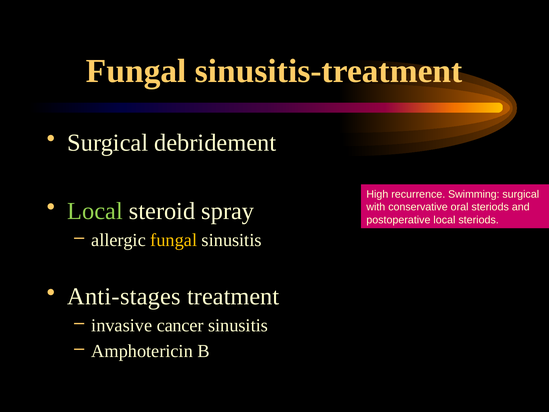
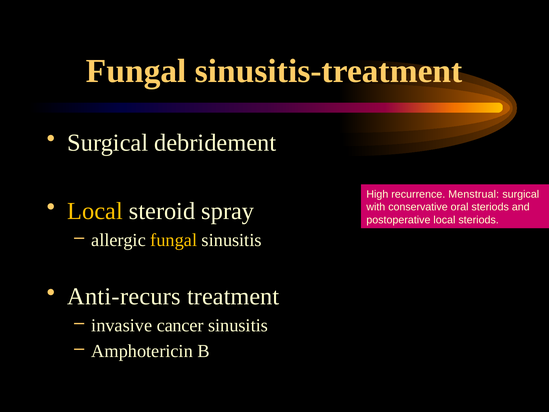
Swimming: Swimming -> Menstrual (474, 194)
Local colour: light green -> yellow (95, 211)
Anti-stages: Anti-stages -> Anti-recurs (124, 296)
